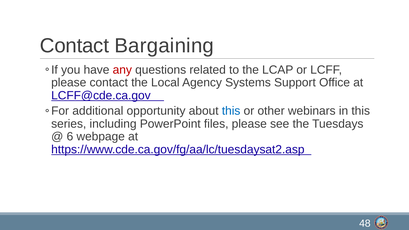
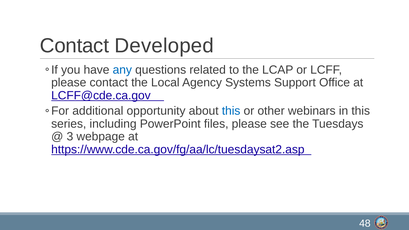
Bargaining: Bargaining -> Developed (164, 46)
any colour: red -> blue (122, 70)
6: 6 -> 3 (70, 137)
